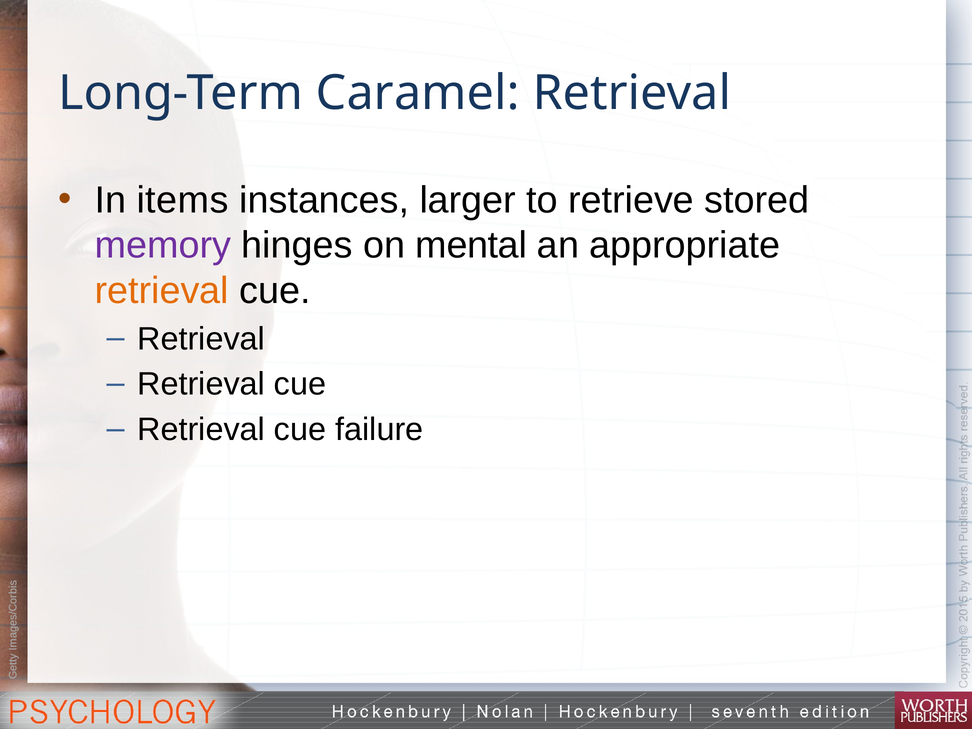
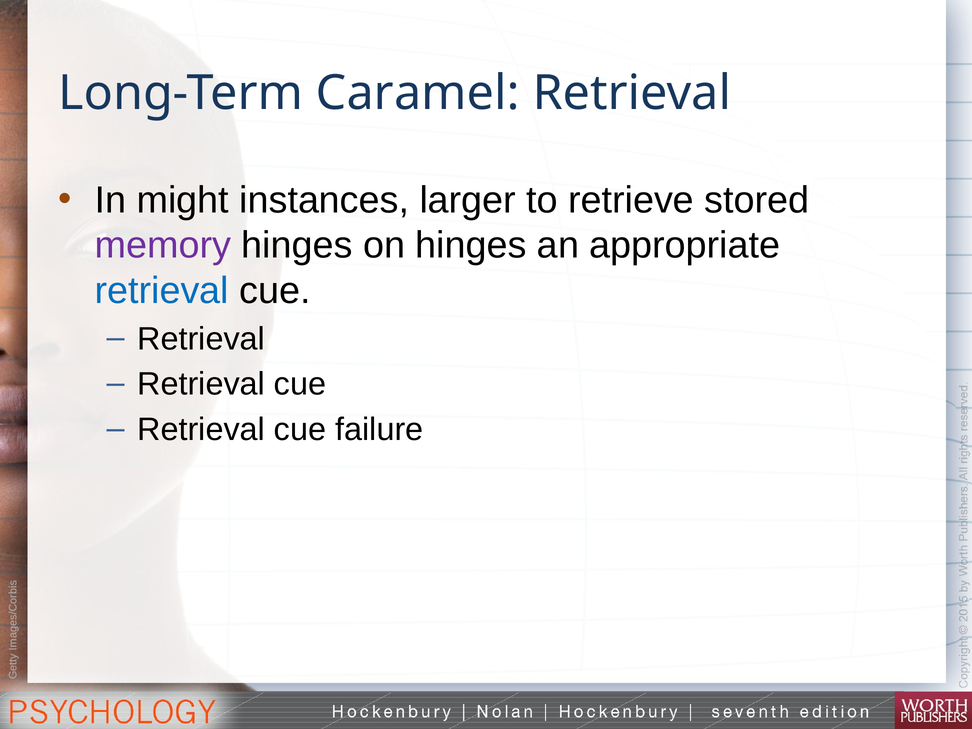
items: items -> might (183, 200)
on mental: mental -> hinges (471, 245)
retrieval colour: orange -> blue (162, 291)
